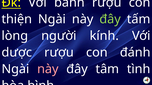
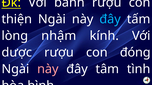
đây colour: light green -> light blue (110, 19)
người: người -> nhậm (59, 36)
đánh: đánh -> đóng (135, 53)
